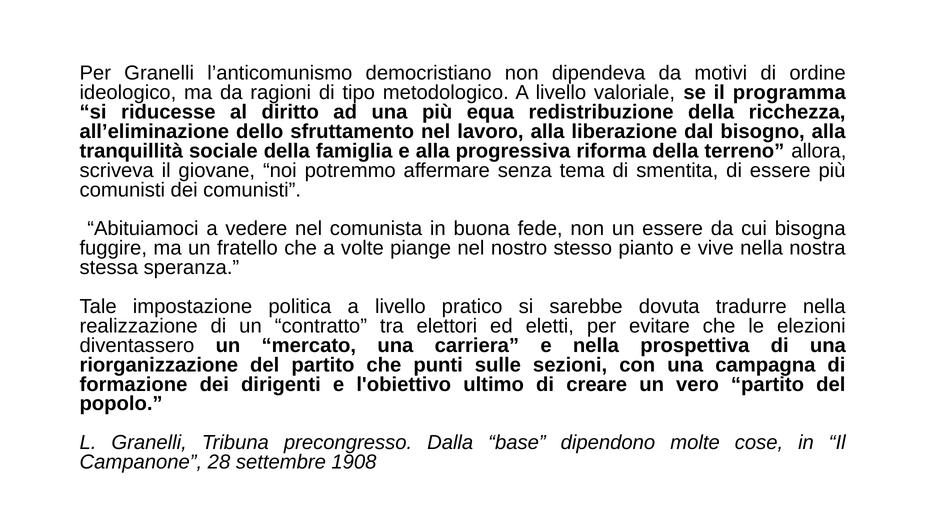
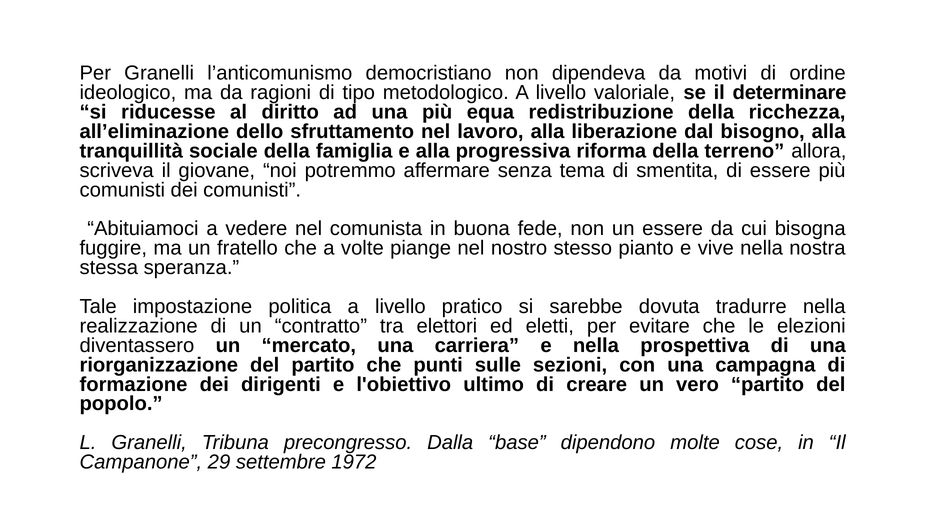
programma: programma -> determinare (790, 93)
28: 28 -> 29 (219, 462)
1908: 1908 -> 1972 (354, 462)
